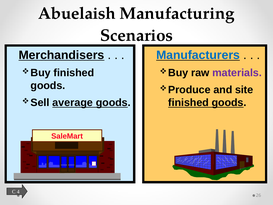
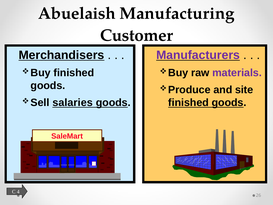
Scenarios: Scenarios -> Customer (137, 35)
Manufacturers colour: blue -> purple (198, 55)
average: average -> salaries (73, 102)
